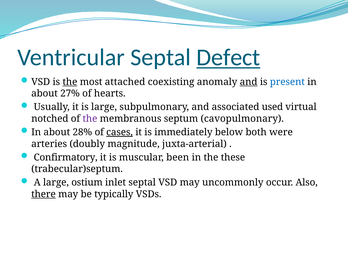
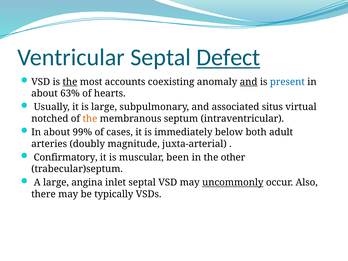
attached: attached -> accounts (125, 82)
27%: 27% -> 63% (70, 93)
used: used -> situs (272, 107)
the colour: purple -> orange (90, 119)
cavopulmonary: cavopulmonary -> intraventricular (242, 119)
28%: 28% -> 99% (82, 132)
cases underline: present -> none (120, 132)
were: were -> adult (281, 132)
these: these -> other (233, 157)
ostium: ostium -> angina (87, 183)
uncommonly underline: none -> present (233, 183)
there underline: present -> none (43, 194)
